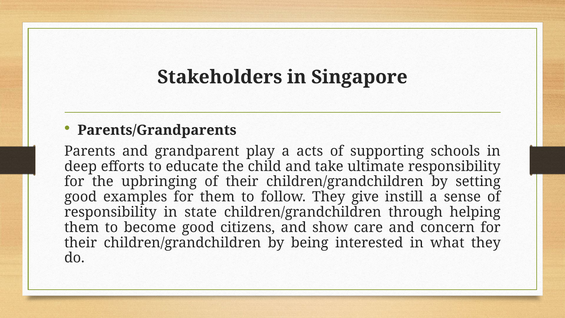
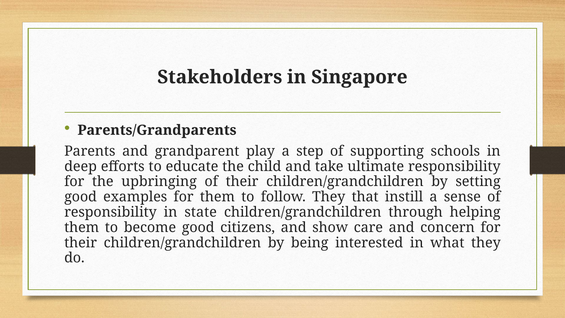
acts: acts -> step (310, 151)
give: give -> that (365, 197)
